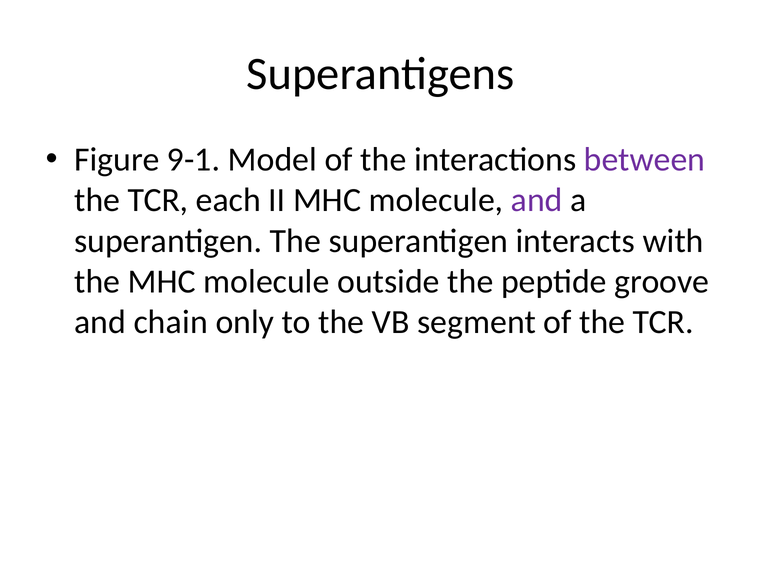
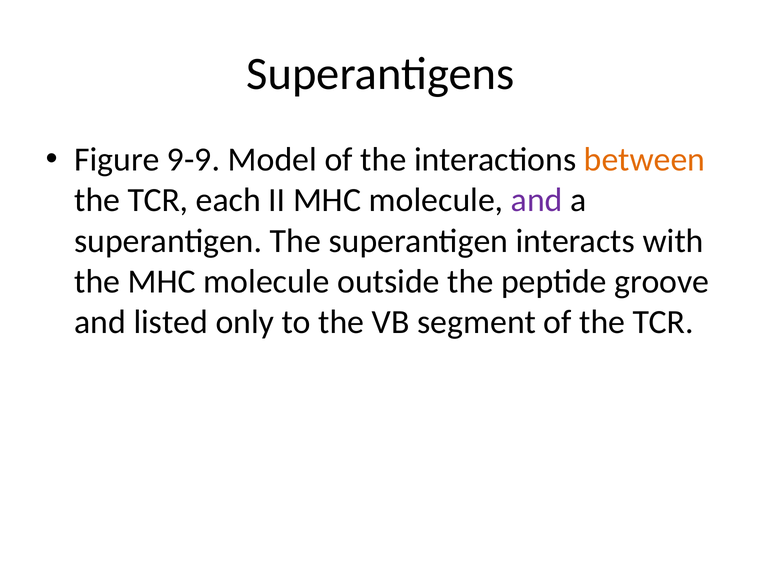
9-1: 9-1 -> 9-9 (194, 160)
between colour: purple -> orange (645, 160)
chain: chain -> listed (171, 322)
